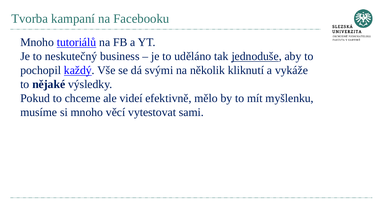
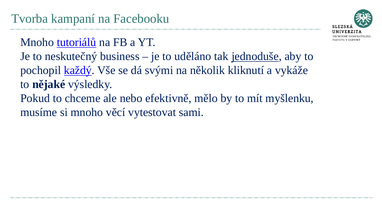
videí: videí -> nebo (131, 98)
